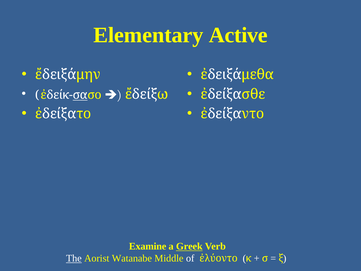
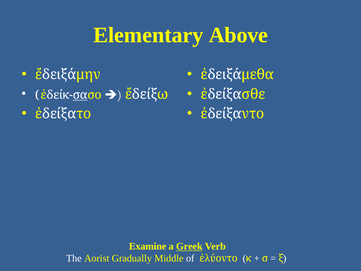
Active: Active -> Above (238, 35)
The underline: present -> none (74, 258)
Watanabe: Watanabe -> Gradually (132, 258)
